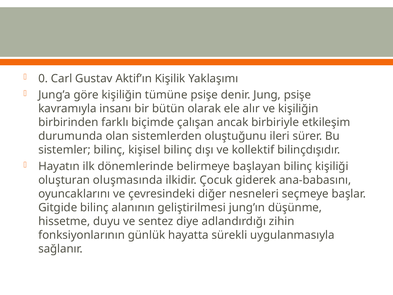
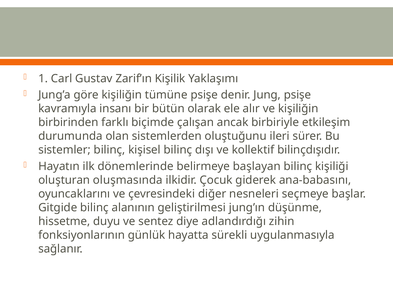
0: 0 -> 1 (43, 78)
Aktif’ın: Aktif’ın -> Zarif’ın (134, 78)
